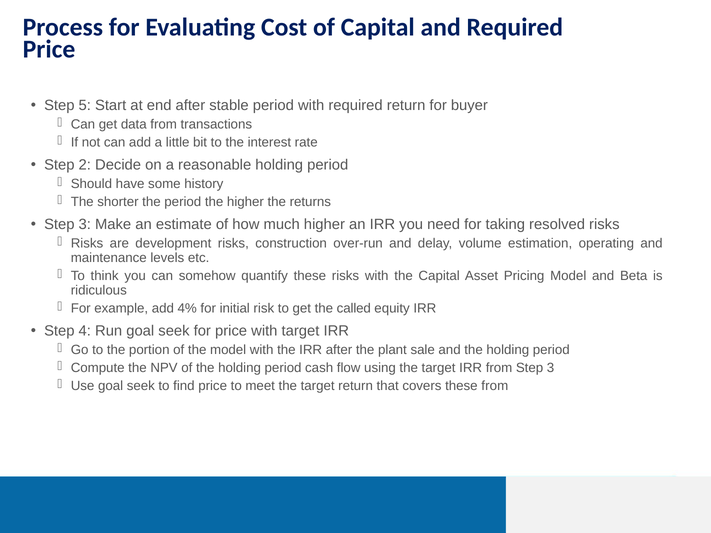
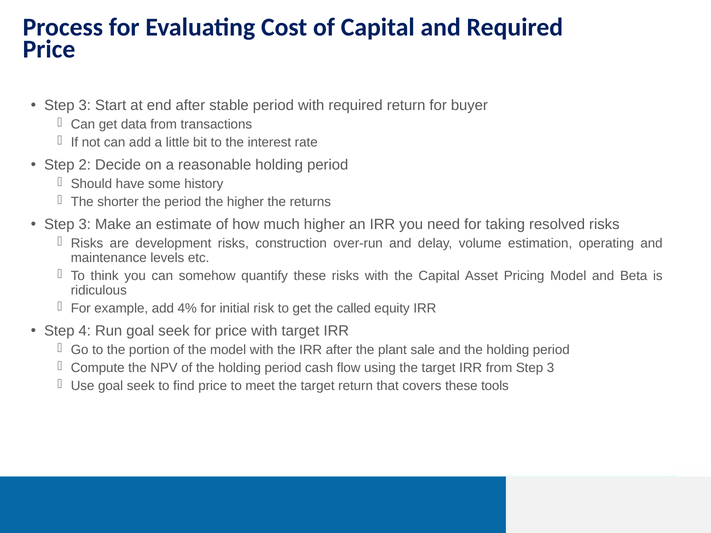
5: 5 -> 3 (85, 106)
these from: from -> tools (495, 386)
